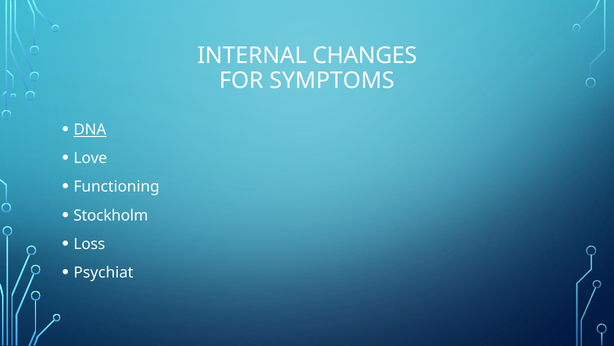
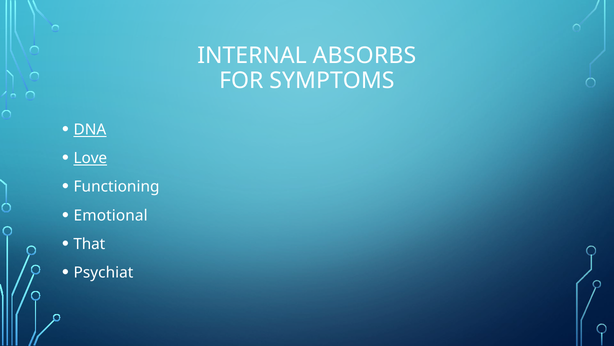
CHANGES: CHANGES -> ABSORBS (364, 56)
Love underline: none -> present (90, 158)
Stockholm: Stockholm -> Emotional (111, 215)
Loss: Loss -> That (89, 244)
